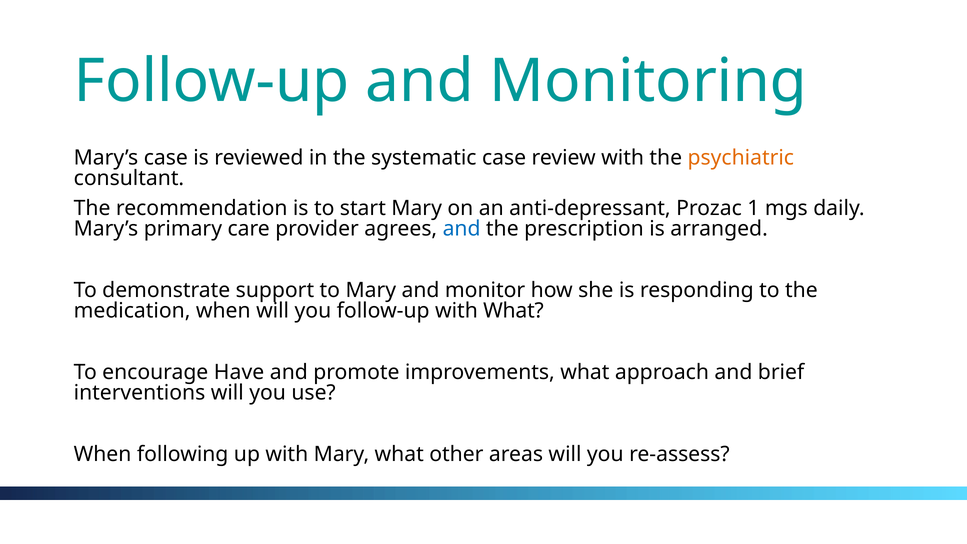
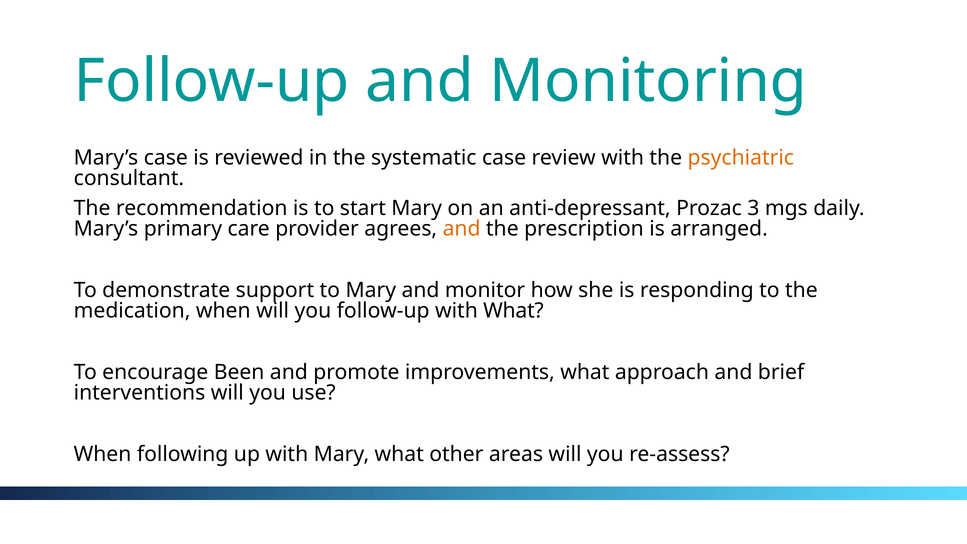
1: 1 -> 3 (753, 208)
and colour: blue -> orange (462, 229)
Have: Have -> Been (239, 372)
